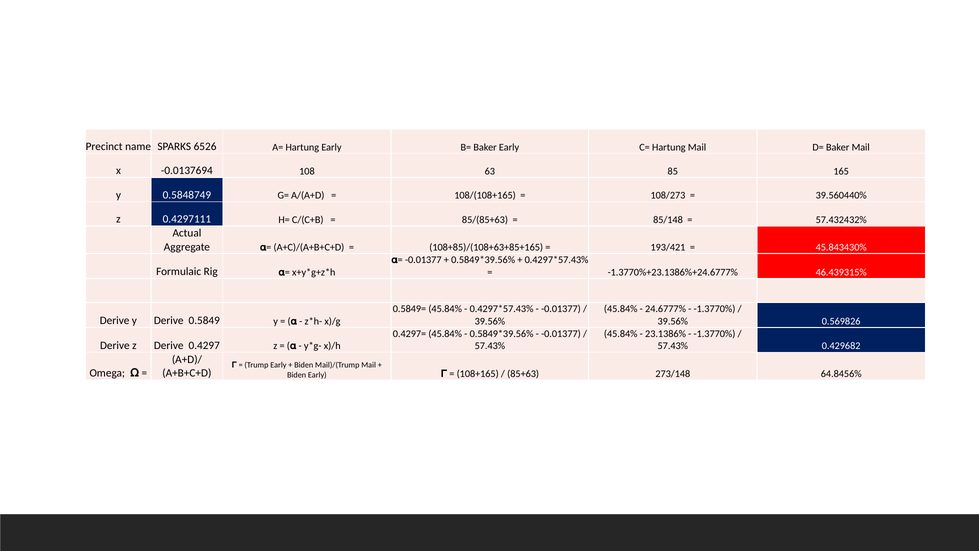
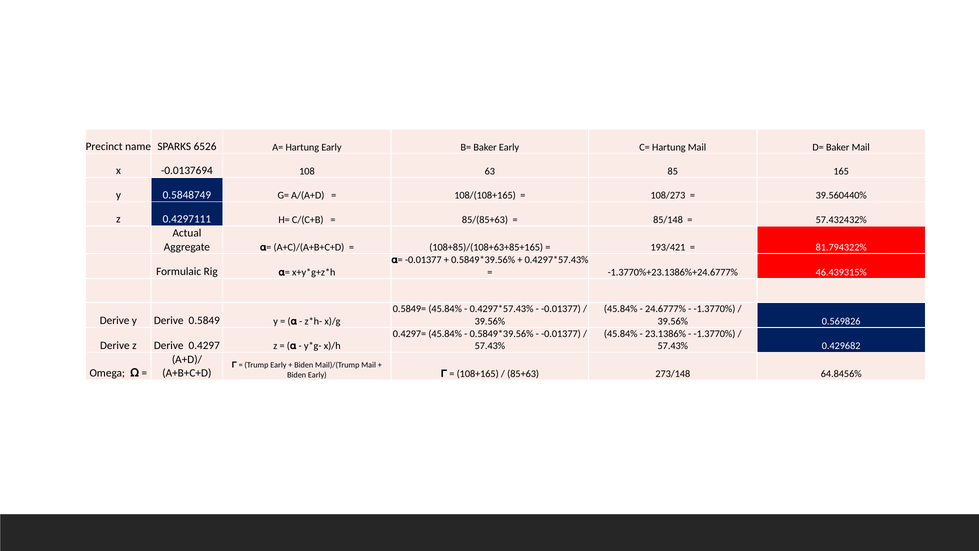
45.843430%: 45.843430% -> 81.794322% (841, 247)
